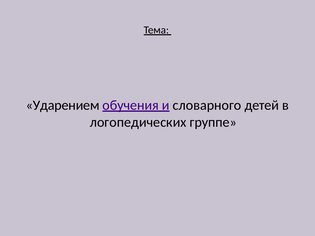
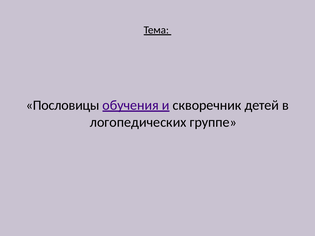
Ударением: Ударением -> Пословицы (63, 105)
словарного: словарного -> скворечник (207, 105)
